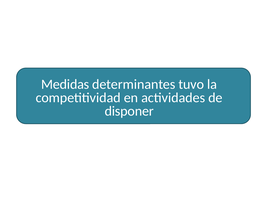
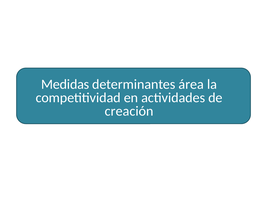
tuvo: tuvo -> área (191, 85)
disponer: disponer -> creación (129, 112)
